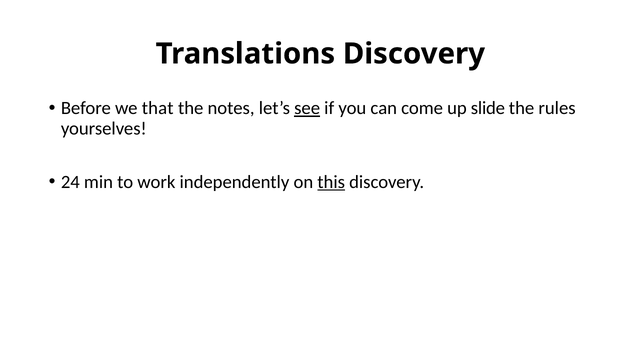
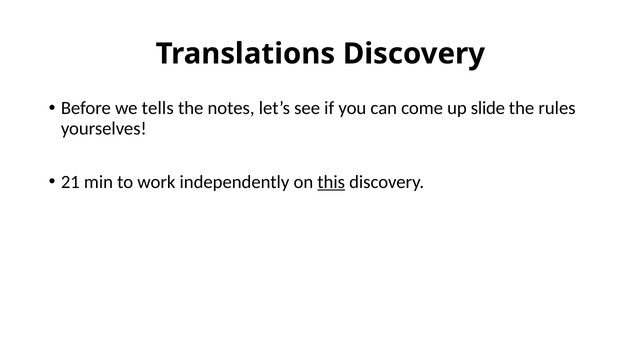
that: that -> tells (158, 108)
see underline: present -> none (307, 108)
24: 24 -> 21 (70, 182)
